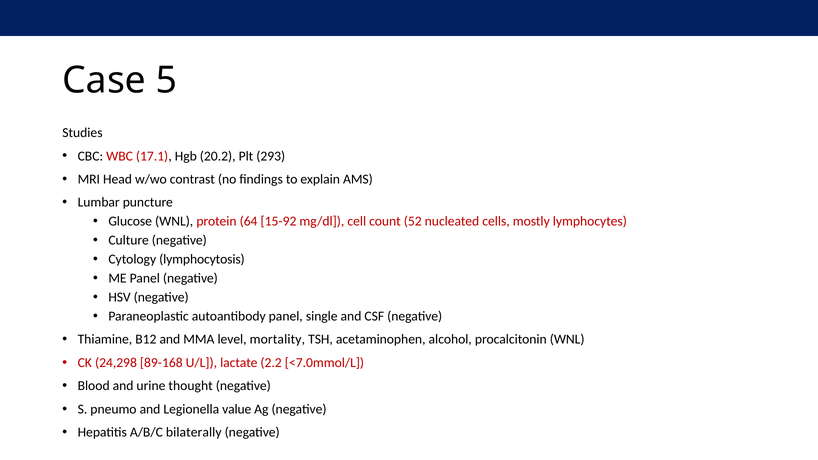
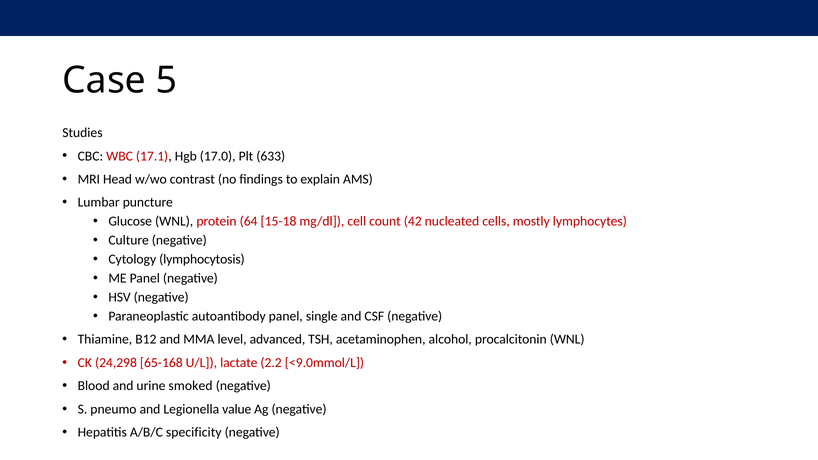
20.2: 20.2 -> 17.0 (218, 156)
293: 293 -> 633 (271, 156)
15-92: 15-92 -> 15-18 (279, 221)
52: 52 -> 42 (413, 221)
mortality: mortality -> advanced (277, 340)
89-168: 89-168 -> 65-168 (161, 363)
<7.0mmol/L: <7.0mmol/L -> <9.0mmol/L (324, 363)
thought: thought -> smoked (191, 386)
bilaterally: bilaterally -> specificity (194, 432)
